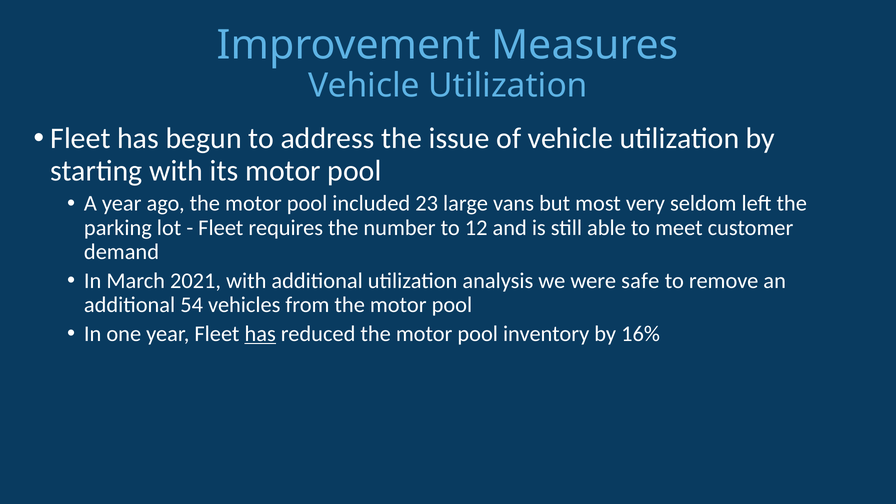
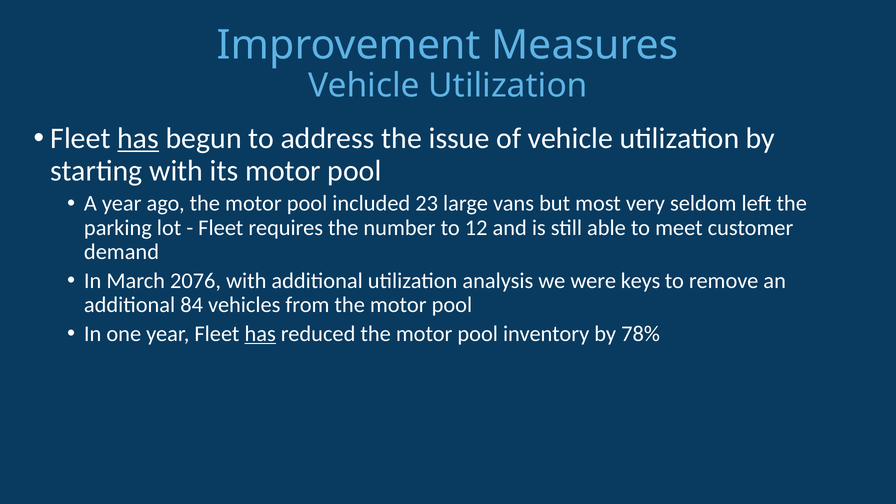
has underline: none -> present (138, 138)
2021: 2021 -> 2076 (196, 281)
safe: safe -> keys (641, 281)
54: 54 -> 84 (192, 305)
16%: 16% -> 78% (641, 334)
